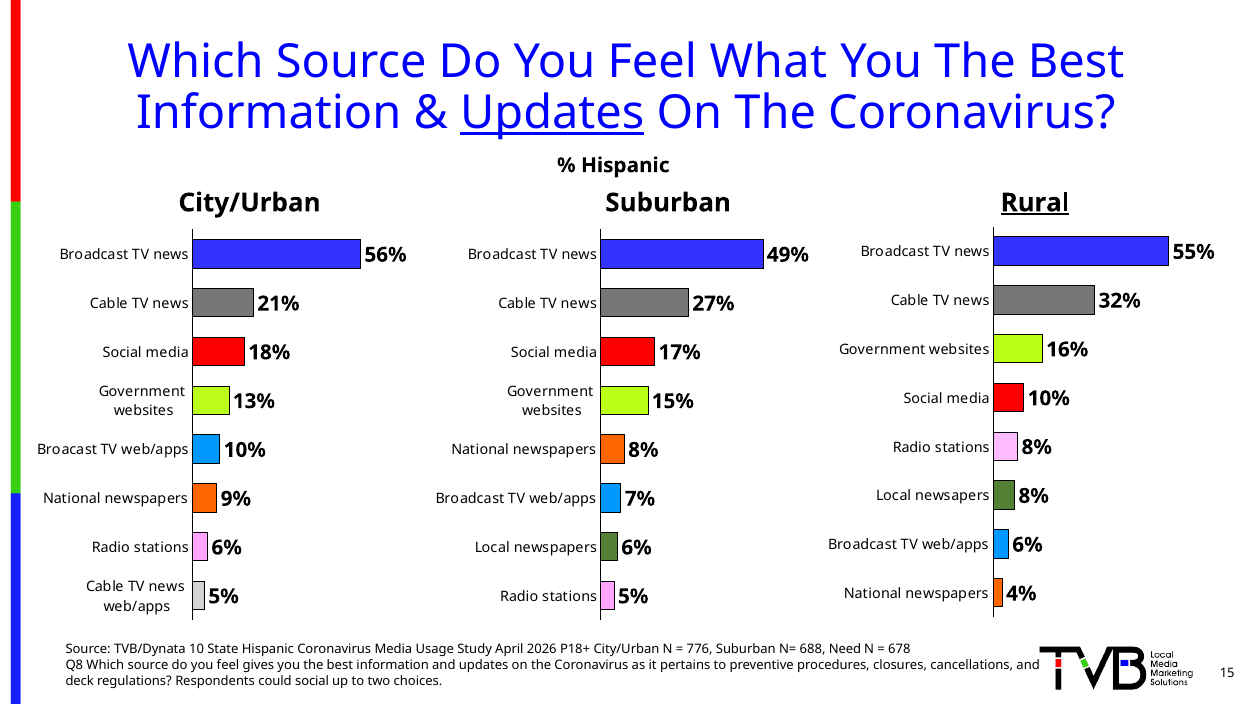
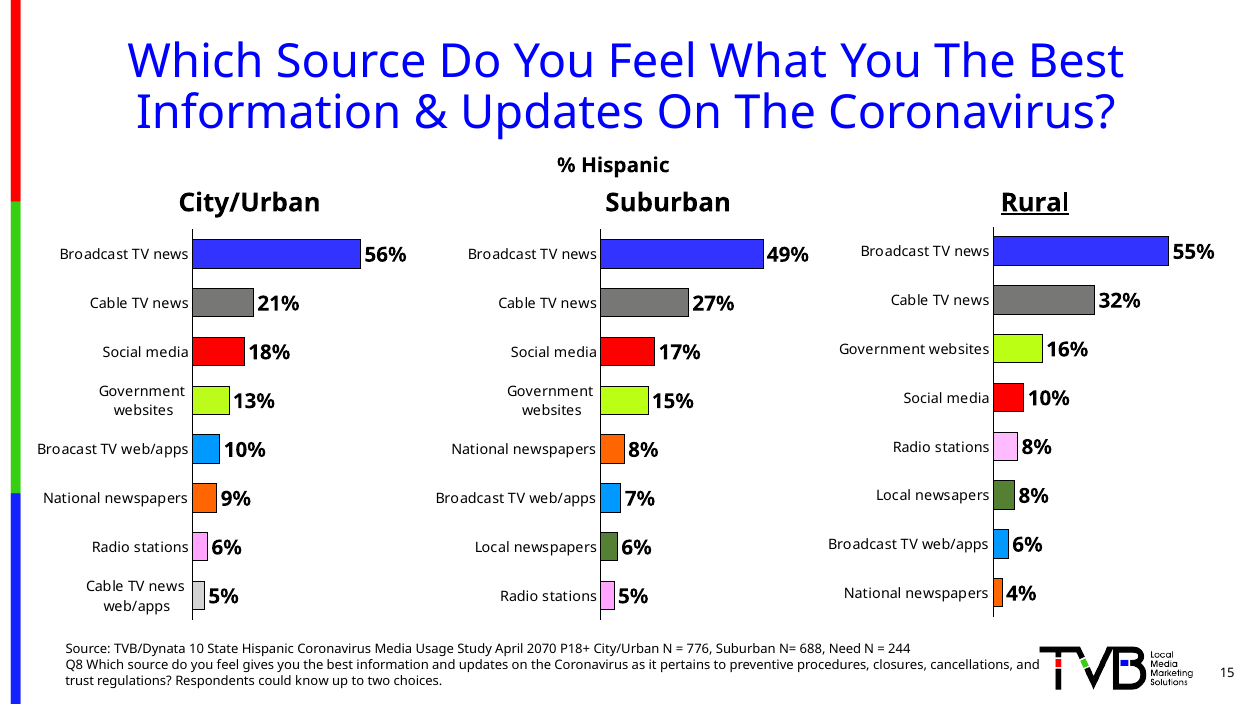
Updates underline: present -> none (552, 113)
2026: 2026 -> 2070 (542, 650)
678: 678 -> 244 (899, 650)
deck: deck -> trust (80, 681)
could social: social -> know (312, 681)
